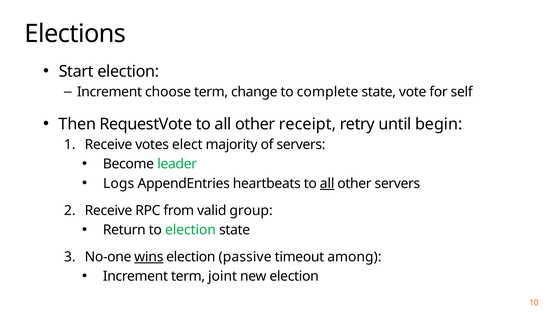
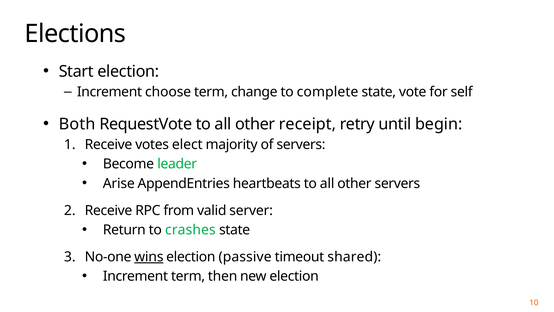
Then: Then -> Both (77, 124)
Logs: Logs -> Arise (119, 183)
all underline: present -> none (327, 183)
group: group -> server (251, 210)
to election: election -> crashes (190, 230)
among: among -> shared (354, 257)
joint: joint -> then (223, 276)
